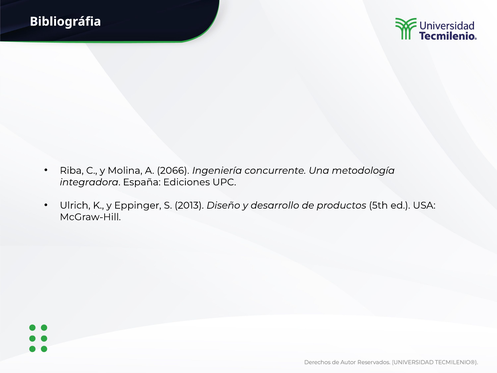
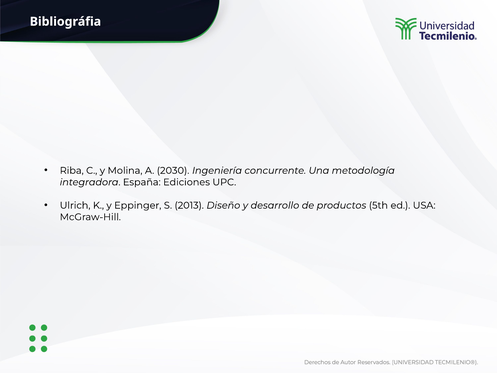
2066: 2066 -> 2030 (173, 170)
